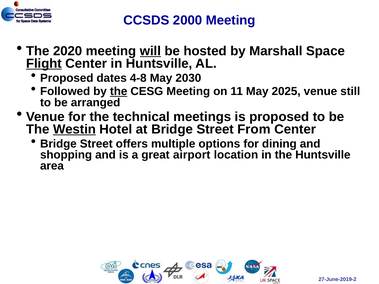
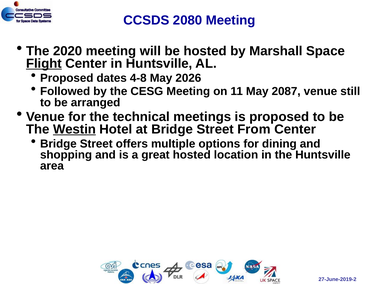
2000: 2000 -> 2080 (188, 20)
will underline: present -> none (150, 51)
2030: 2030 -> 2026 (188, 78)
the underline: present -> none (119, 91)
2025: 2025 -> 2087 (286, 91)
great airport: airport -> hosted (192, 155)
